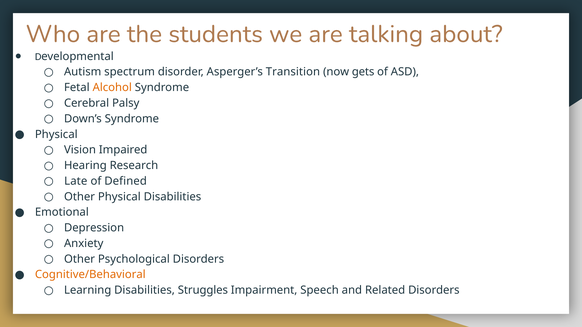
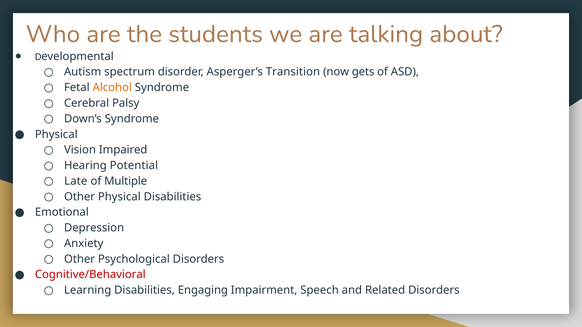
Research: Research -> Potential (134, 166)
Defined: Defined -> Multiple (126, 181)
Cognitive/Behavioral colour: orange -> red (90, 275)
Struggles: Struggles -> Engaging (203, 290)
